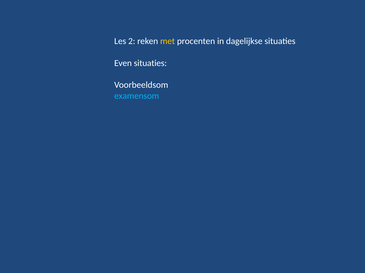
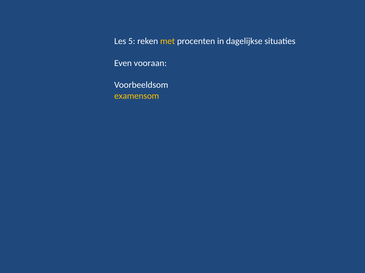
2: 2 -> 5 (132, 41)
Even situaties: situaties -> vooraan (150, 63)
examensom colour: light blue -> yellow (137, 96)
